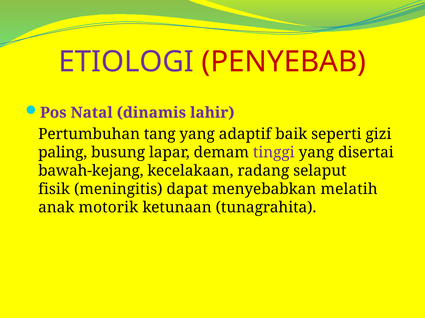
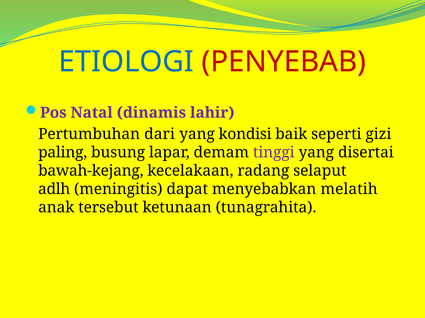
ETIOLOGI colour: purple -> blue (126, 62)
tang: tang -> dari (160, 134)
adaptif: adaptif -> kondisi (245, 134)
fisik: fisik -> adlh (54, 190)
motorik: motorik -> tersebut (108, 208)
